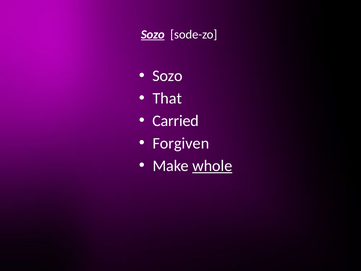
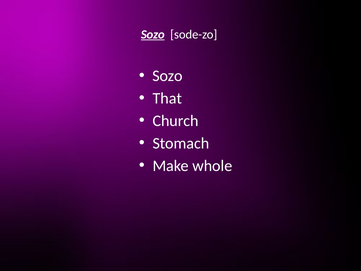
Carried: Carried -> Church (175, 121)
Forgiven: Forgiven -> Stomach (181, 143)
whole underline: present -> none (212, 166)
